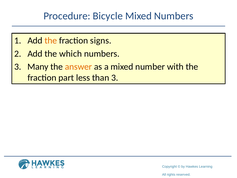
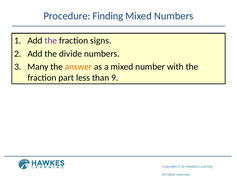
Bicycle: Bicycle -> Finding (108, 16)
the colour: orange -> purple (51, 41)
which: which -> divide (71, 54)
than 3: 3 -> 9 (115, 78)
